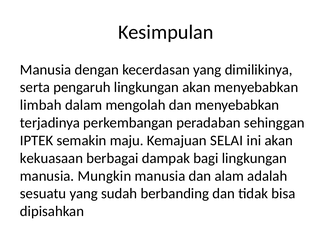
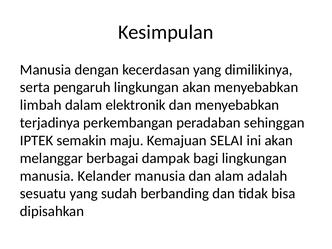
mengolah: mengolah -> elektronik (136, 105)
kekuasaan: kekuasaan -> melanggar (51, 158)
Mungkin: Mungkin -> Kelander (104, 176)
